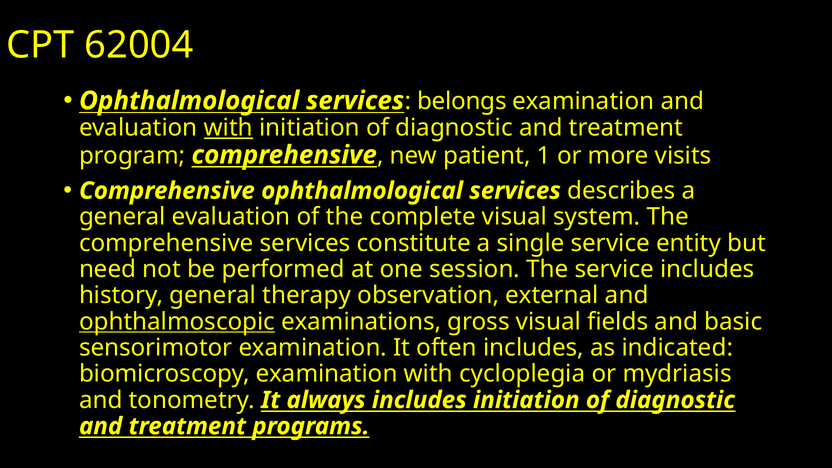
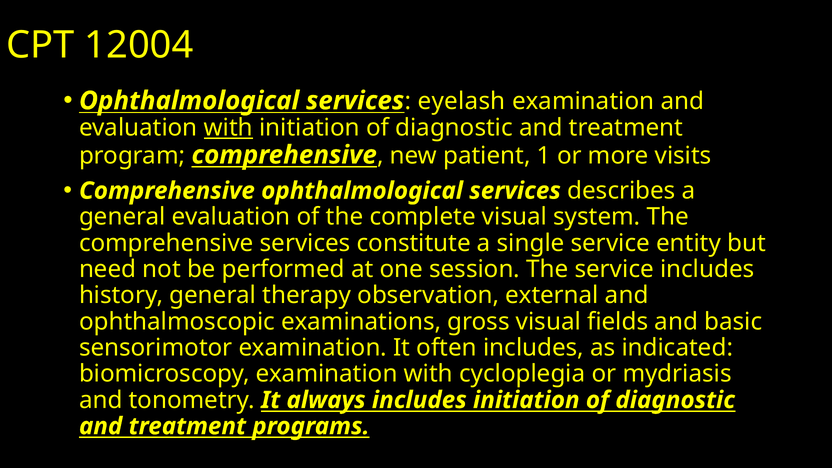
62004: 62004 -> 12004 (139, 45)
belongs: belongs -> eyelash (462, 101)
ophthalmoscopic underline: present -> none (177, 322)
